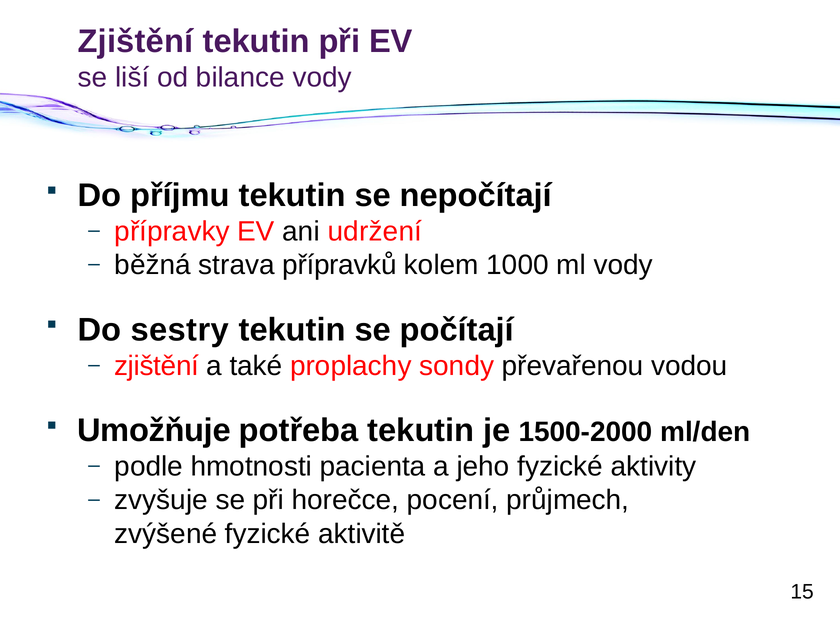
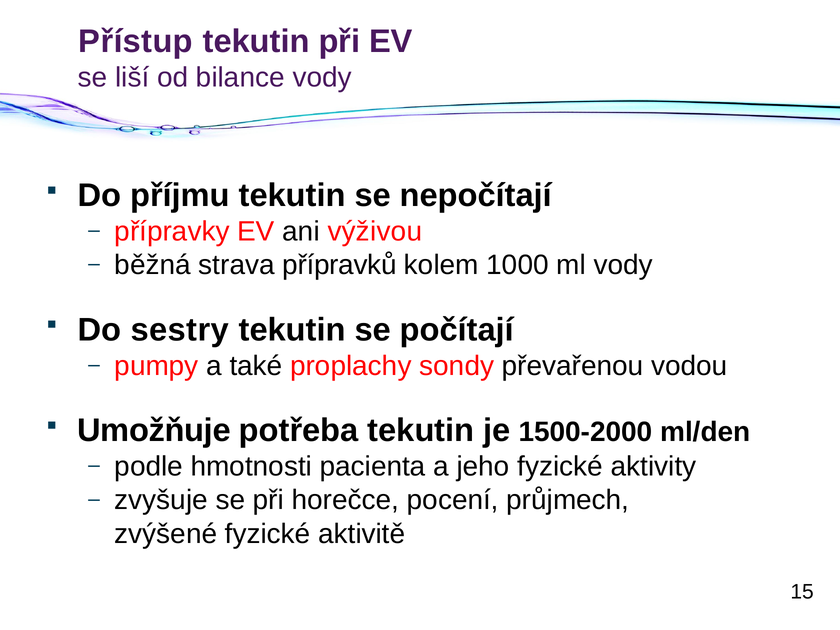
Zjištění: Zjištění -> Přístup (136, 42)
udržení: udržení -> výživou (375, 232)
zjištění: zjištění -> pumpy (156, 366)
